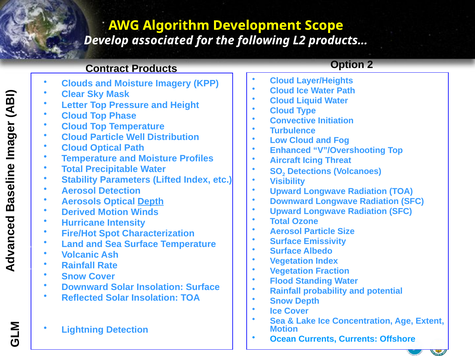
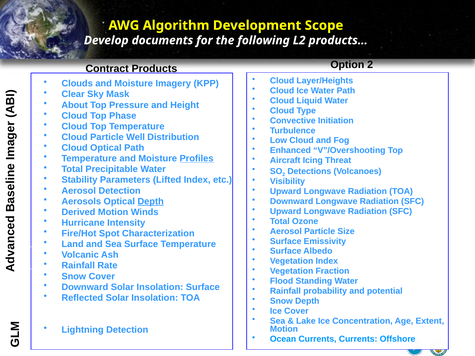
associated: associated -> documents (162, 40)
Letter: Letter -> About (75, 105)
Profiles underline: none -> present (197, 159)
